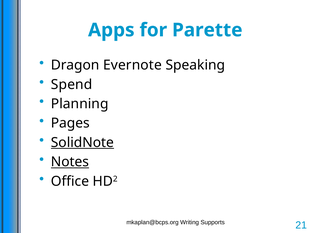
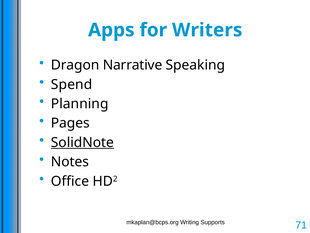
Parette: Parette -> Writers (207, 30)
Evernote: Evernote -> Narrative (133, 65)
Notes underline: present -> none (70, 162)
21: 21 -> 71 (301, 225)
